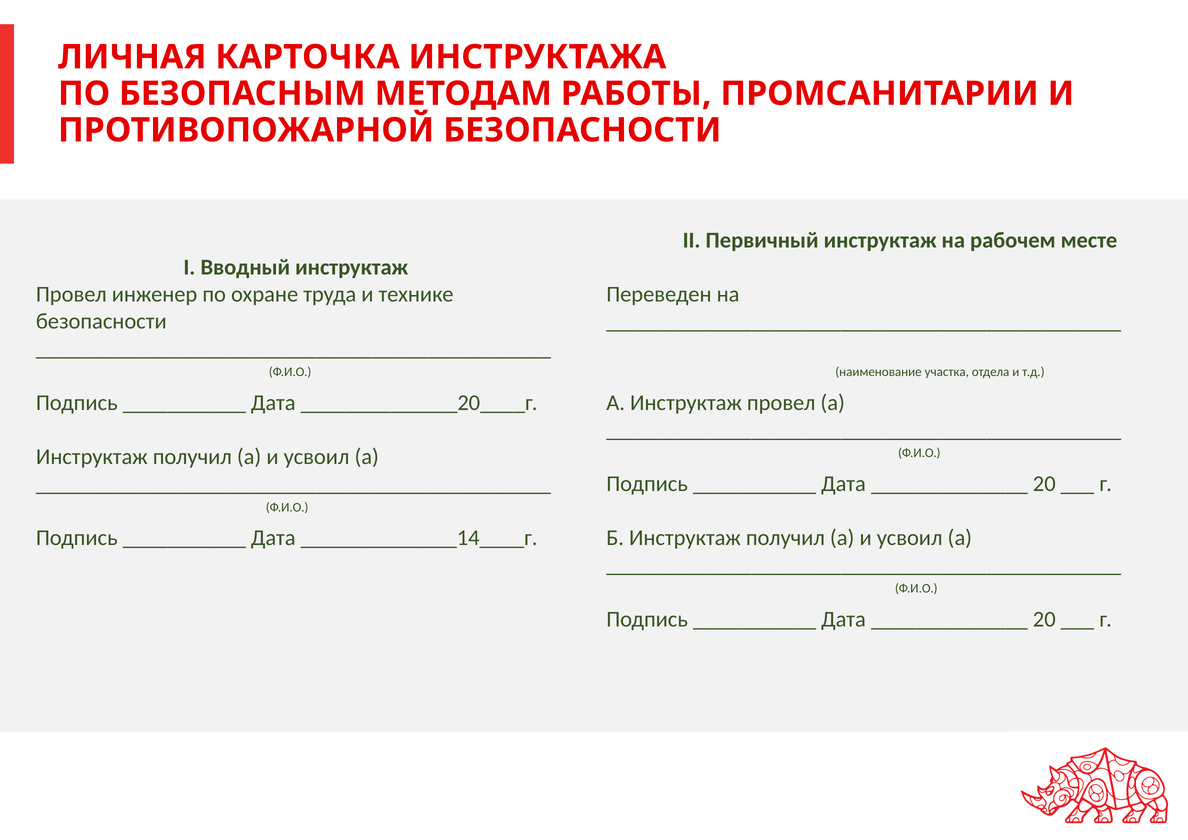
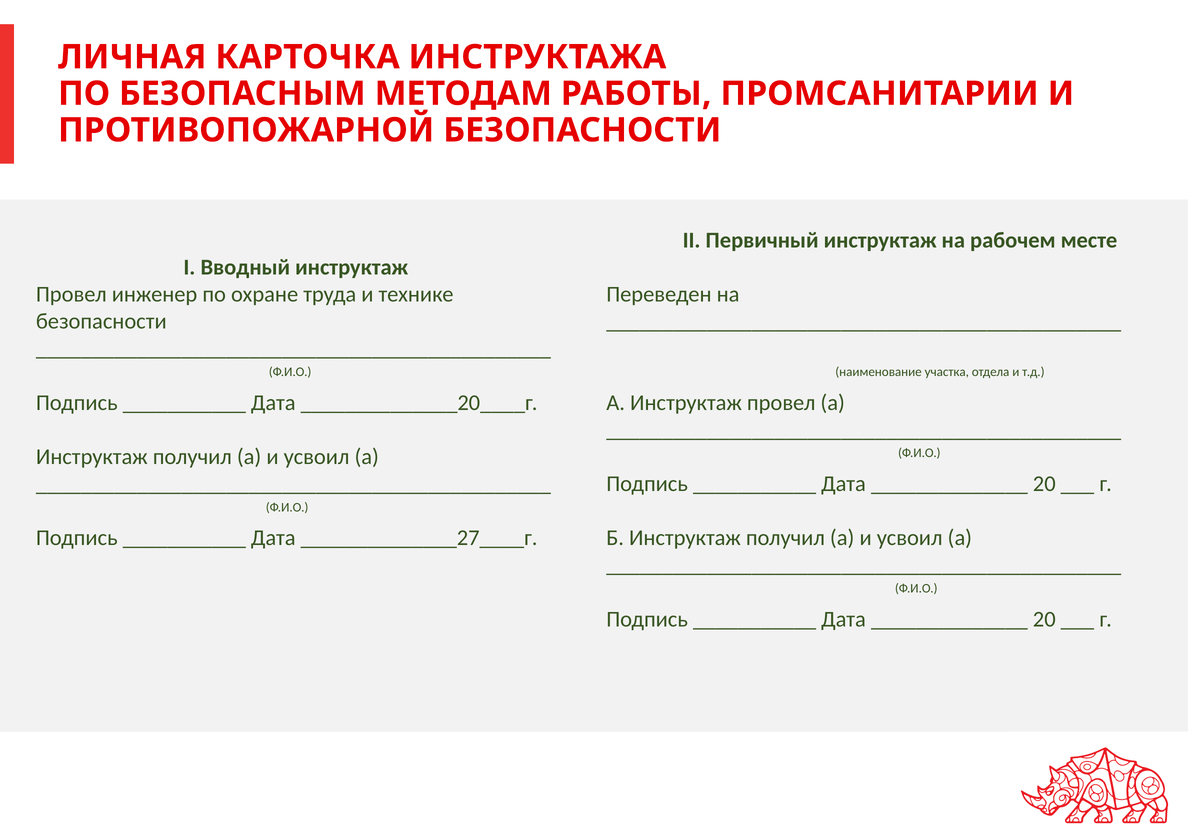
______________14____г: ______________14____г -> ______________27____г (419, 538)
